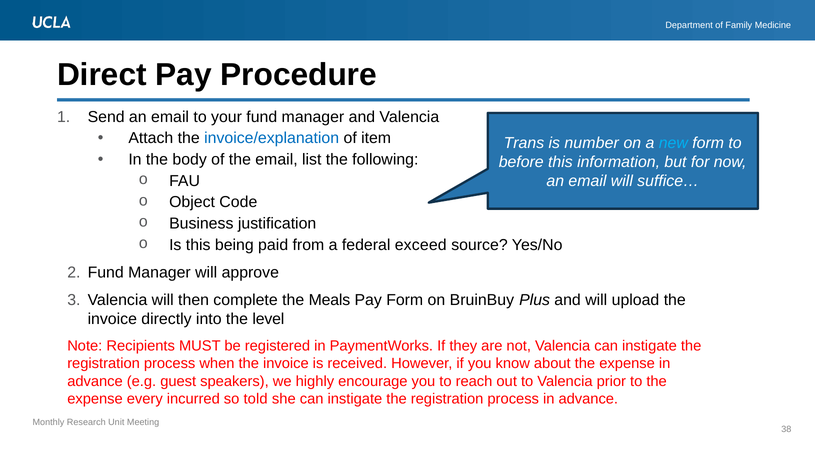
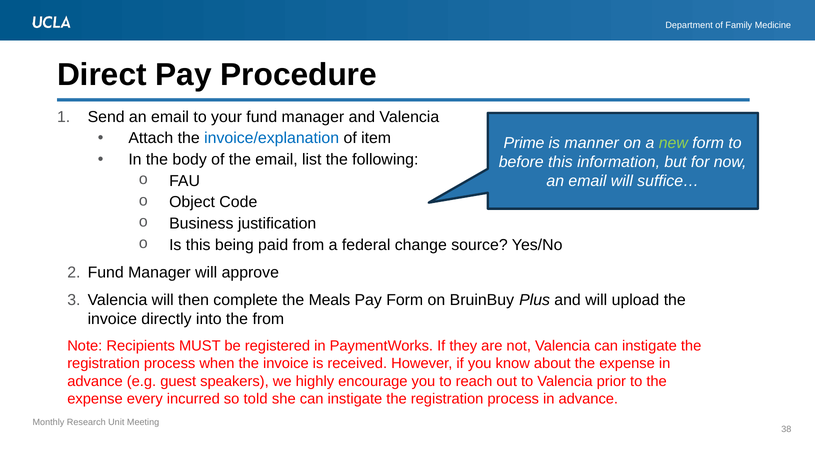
Trans: Trans -> Prime (524, 143)
number: number -> manner (592, 143)
new colour: light blue -> light green (673, 143)
exceed: exceed -> change (421, 245)
the level: level -> from (268, 319)
